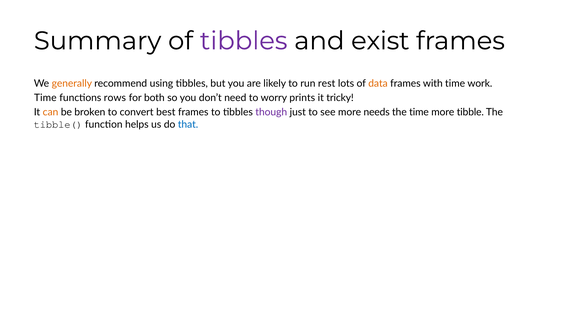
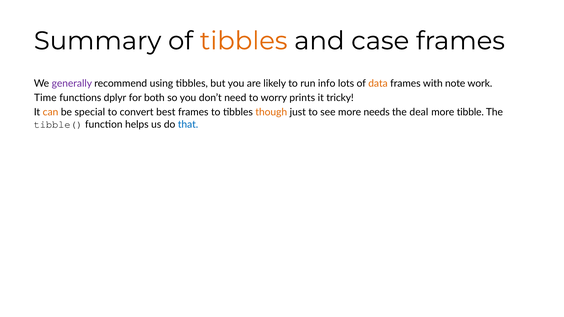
tibbles colour: purple -> orange (244, 41)
exist: exist -> case (380, 41)
generally colour: orange -> purple (72, 84)
rest: rest -> info (327, 84)
with time: time -> note (455, 84)
rows: rows -> dplyr (115, 98)
broken: broken -> special (90, 112)
though colour: purple -> orange (271, 112)
the time: time -> deal (419, 112)
